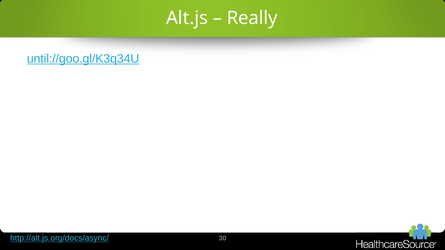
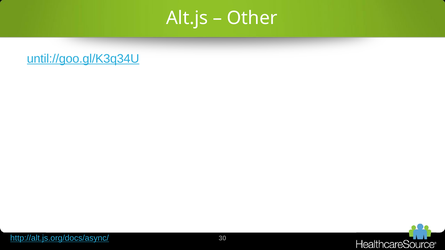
Really: Really -> Other (252, 18)
